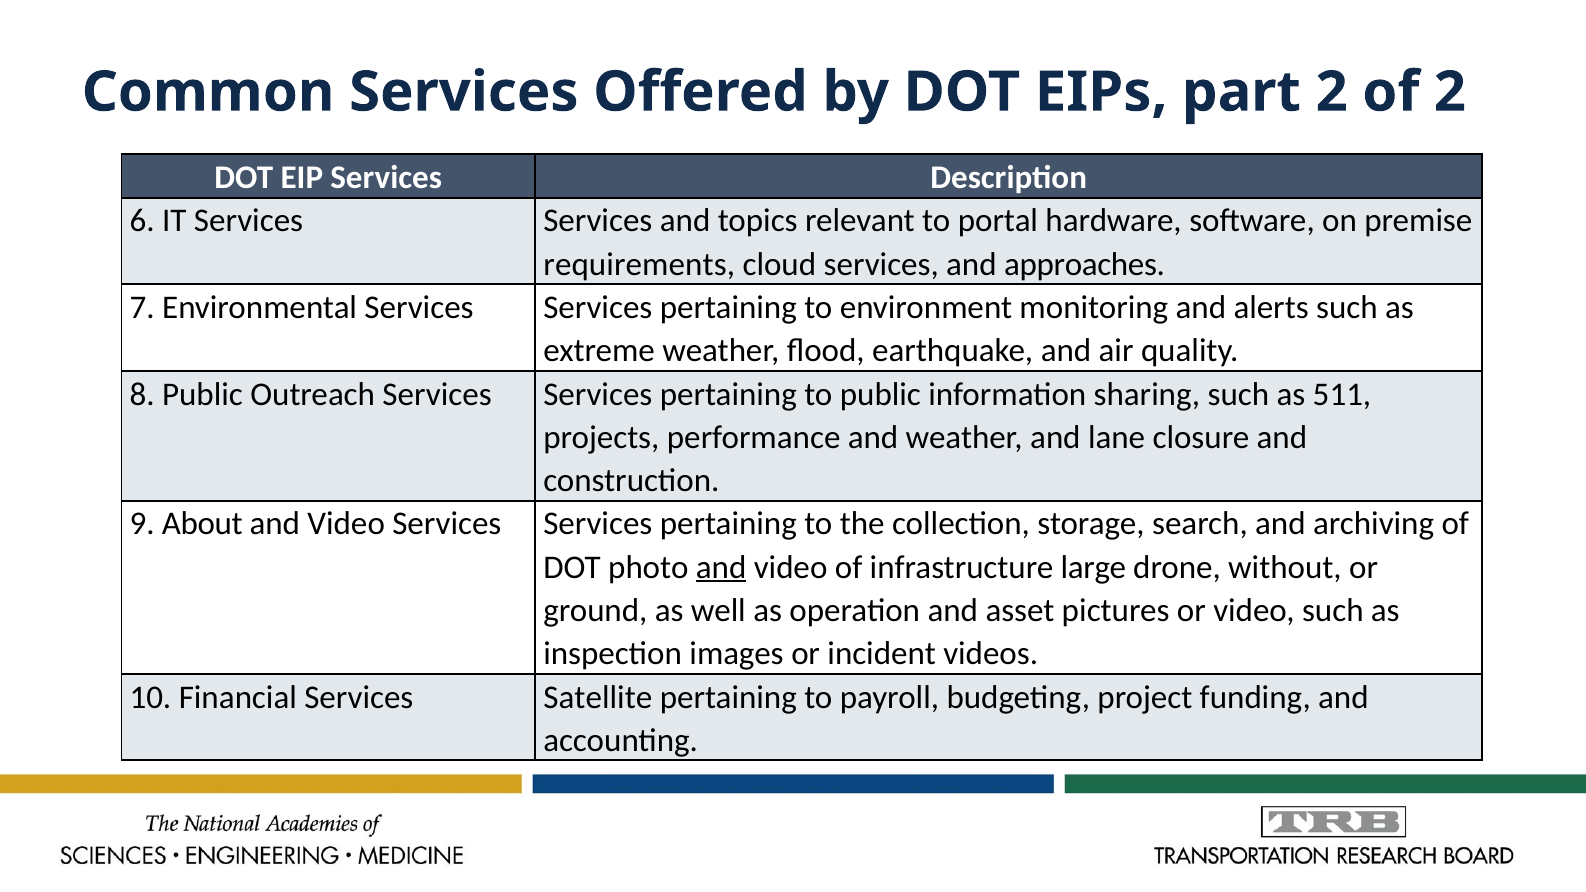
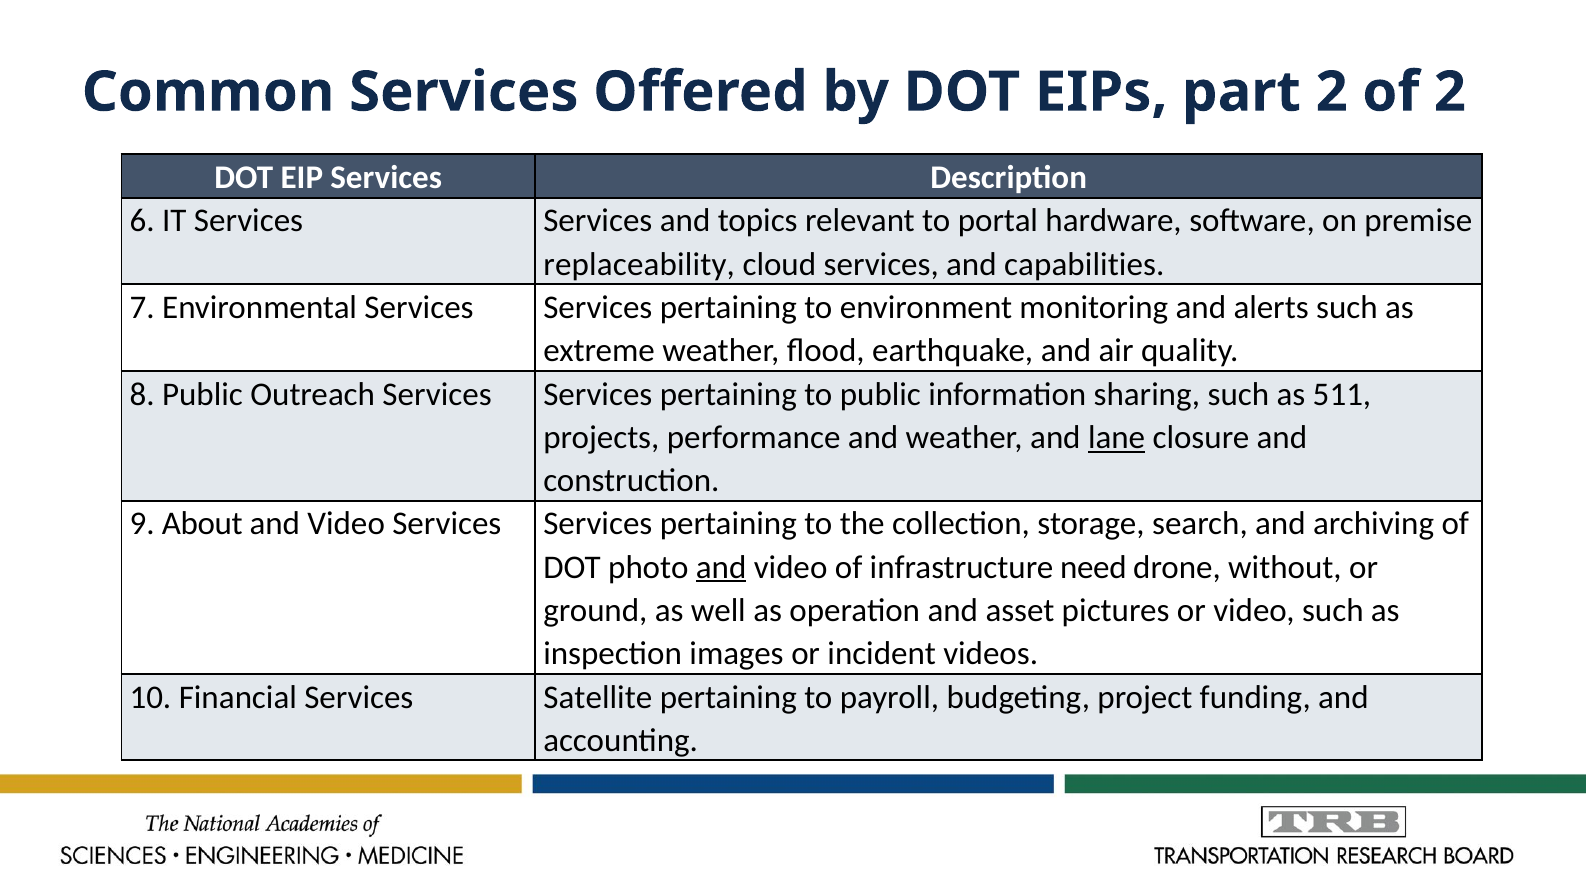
requirements: requirements -> replaceability (639, 264)
approaches: approaches -> capabilities (1084, 264)
lane underline: none -> present (1117, 437)
large: large -> need (1093, 567)
